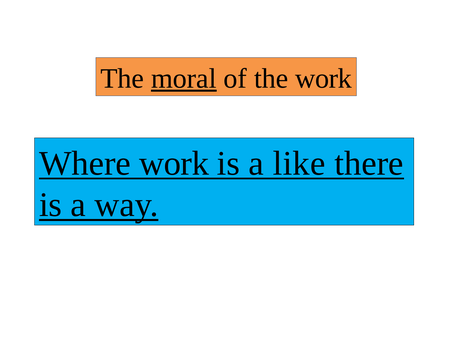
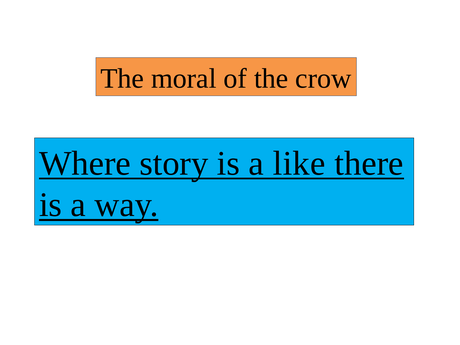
moral underline: present -> none (184, 79)
the work: work -> crow (323, 79)
Where work: work -> story (174, 163)
